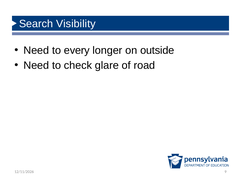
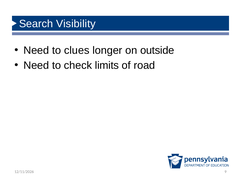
every: every -> clues (77, 51)
glare: glare -> limits (107, 66)
